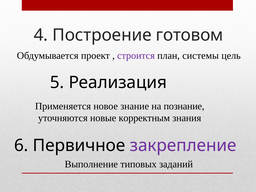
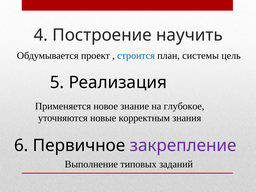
готовом: готовом -> научить (189, 35)
строится colour: purple -> blue (136, 56)
познание: познание -> глубокое (184, 106)
